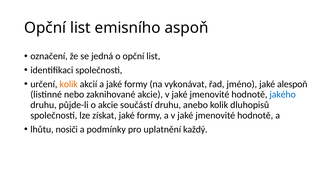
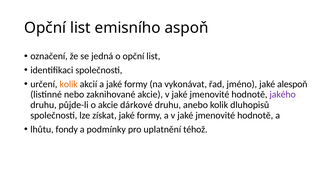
jakého colour: blue -> purple (283, 95)
součástí: součástí -> dárkové (136, 105)
nosiči: nosiči -> fondy (67, 130)
každý: každý -> téhož (195, 130)
